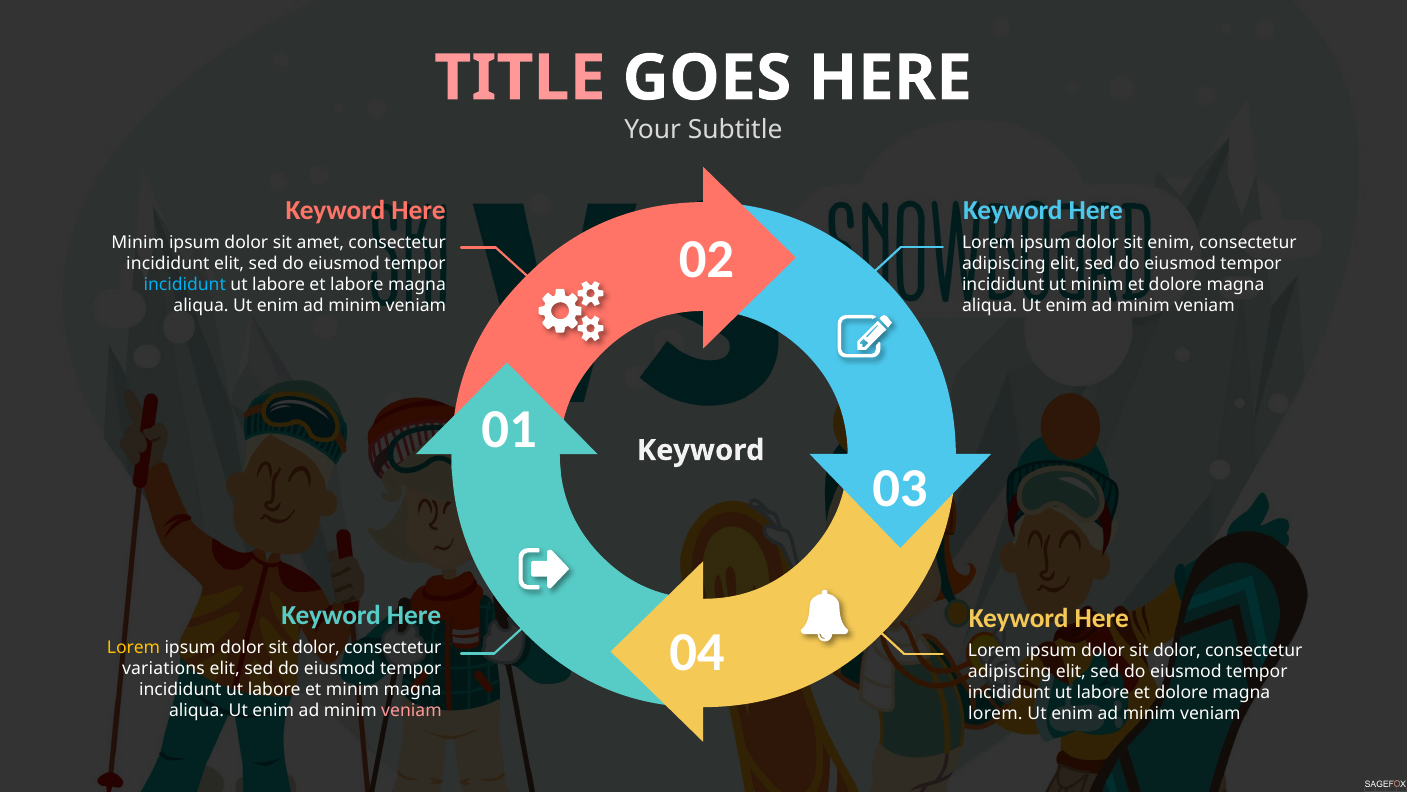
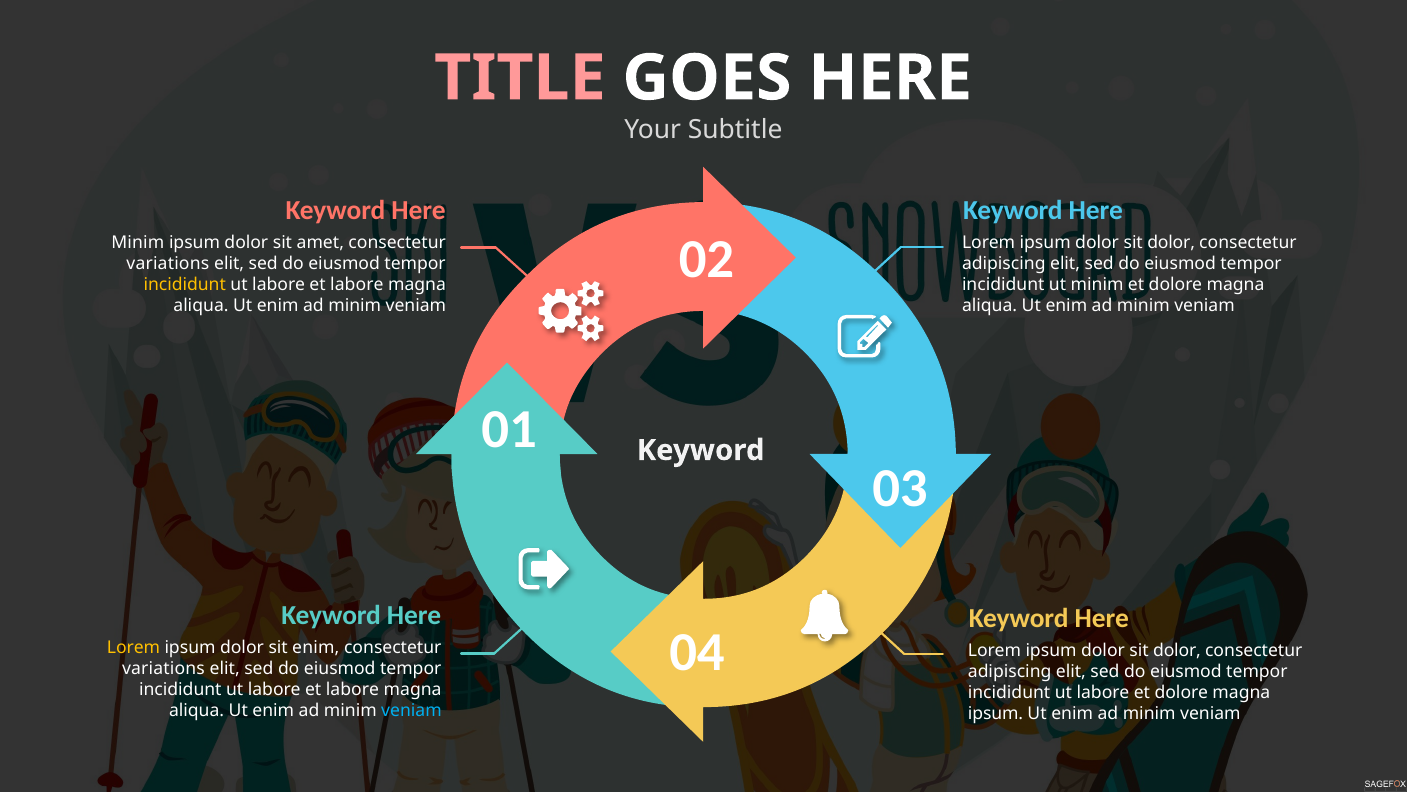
enim: enim -> dolor (1171, 242)
incididunt: incididunt -> variations (168, 263)
incididunt colour: light blue -> yellow (185, 284)
dolor: dolor -> enim (316, 647)
minim: minim -> labore (352, 689)
veniam colour: pink -> light blue (411, 710)
lorem: lorem -> ipsum (996, 713)
